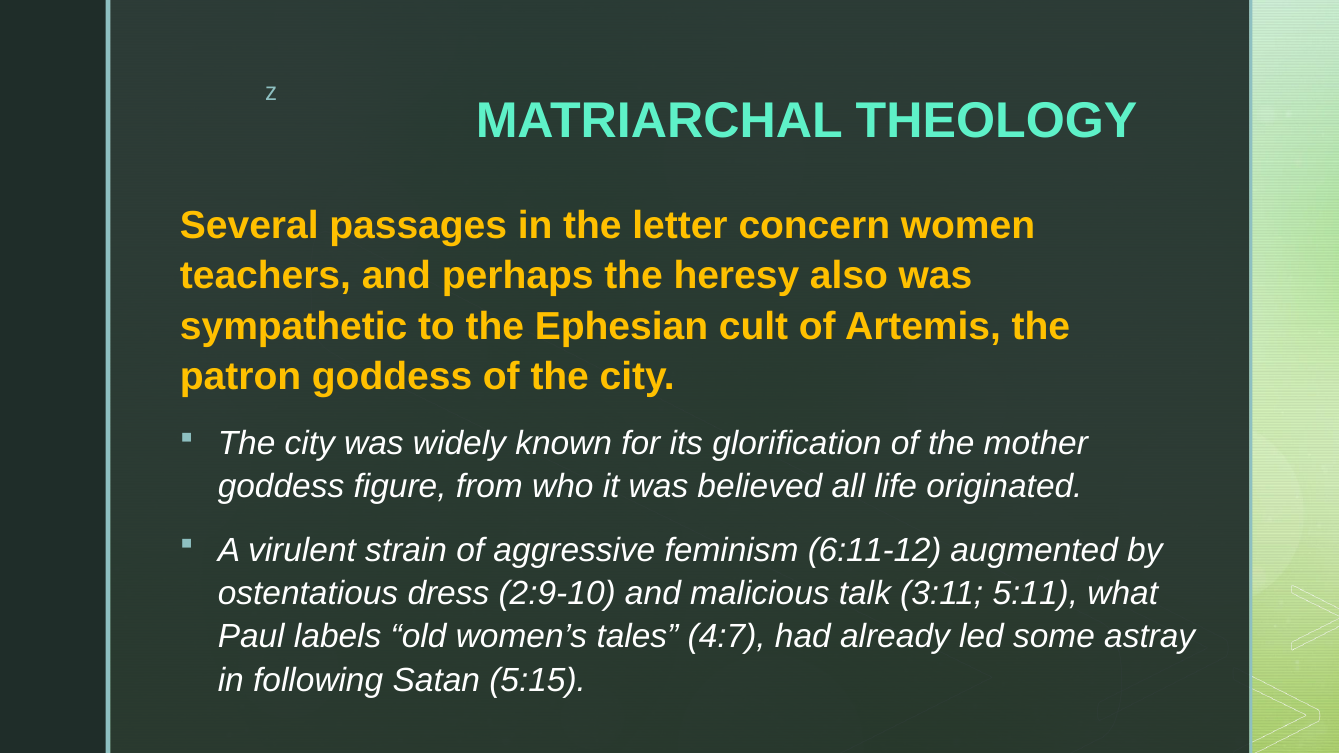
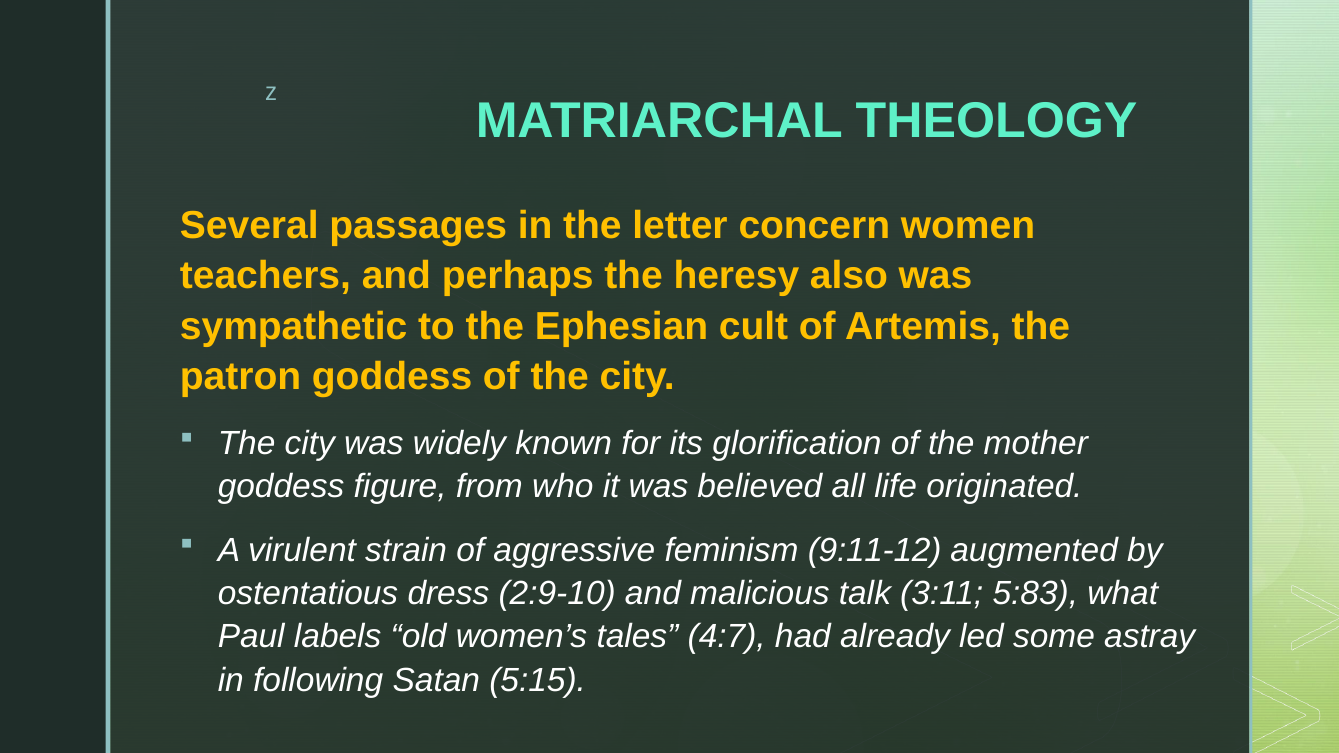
6:11-12: 6:11-12 -> 9:11-12 (875, 550)
5:11: 5:11 -> 5:83 (1035, 594)
